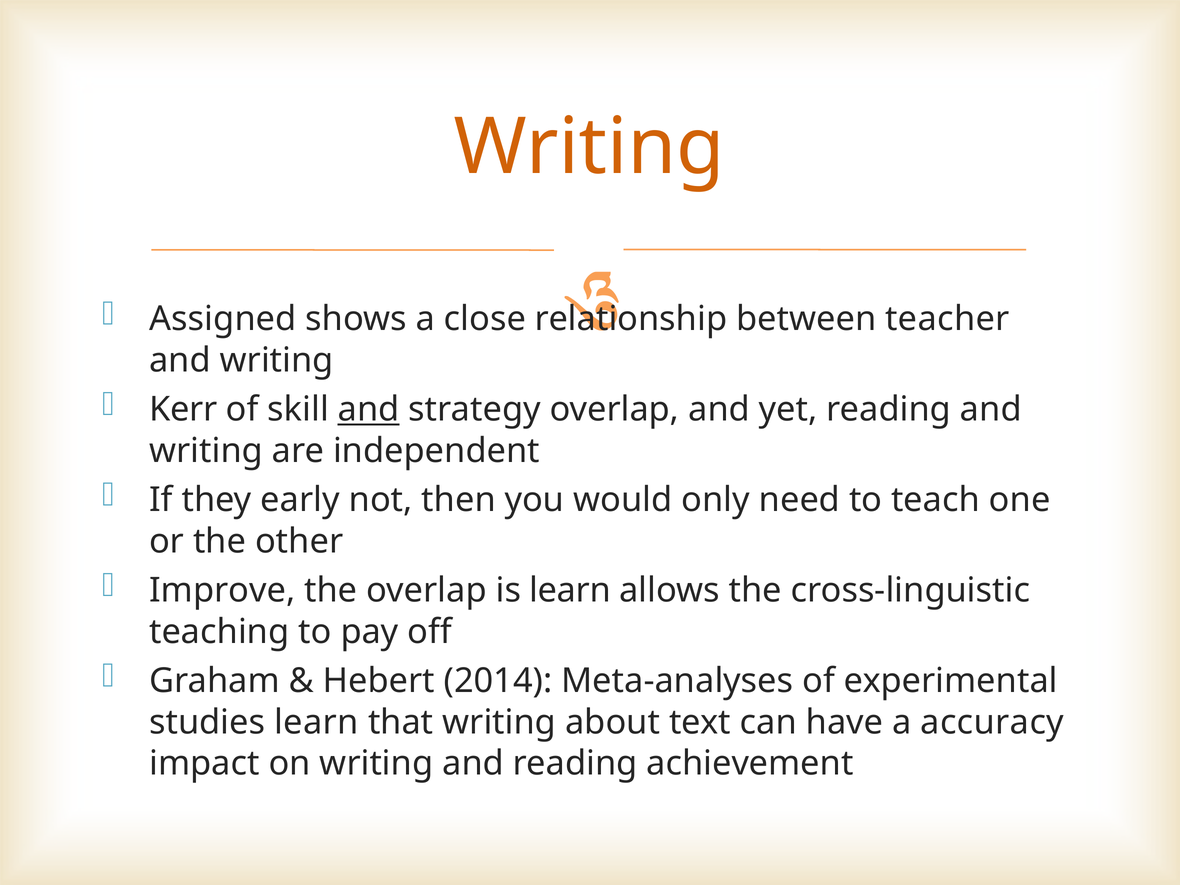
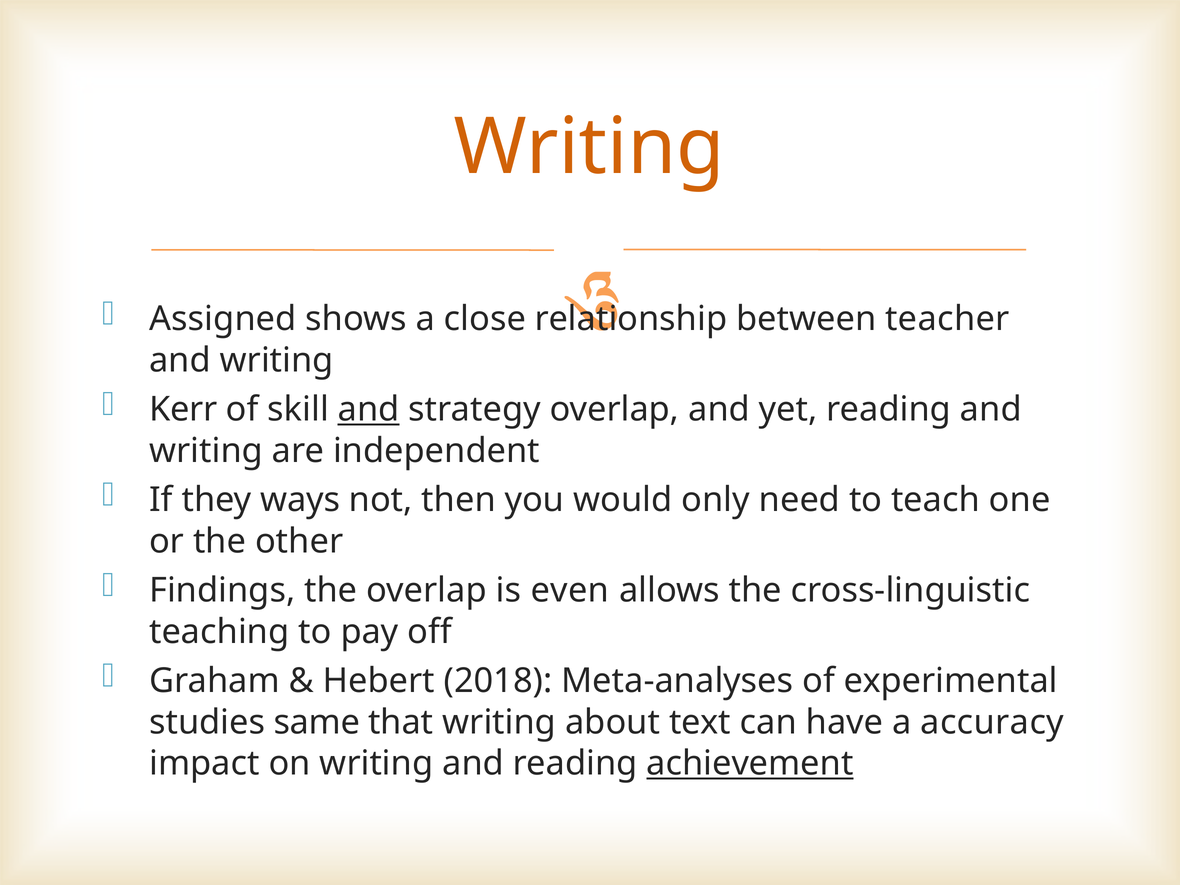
early: early -> ways (300, 500)
Improve: Improve -> Findings (222, 590)
is learn: learn -> even (570, 590)
2014: 2014 -> 2018 (498, 681)
studies learn: learn -> same (317, 722)
achievement underline: none -> present (750, 763)
